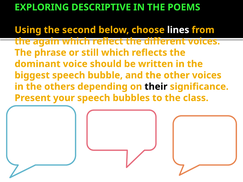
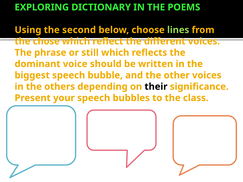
DESCRIPTIVE: DESCRIPTIVE -> DICTIONARY (101, 7)
lines colour: white -> light green (178, 30)
again: again -> chose (46, 41)
